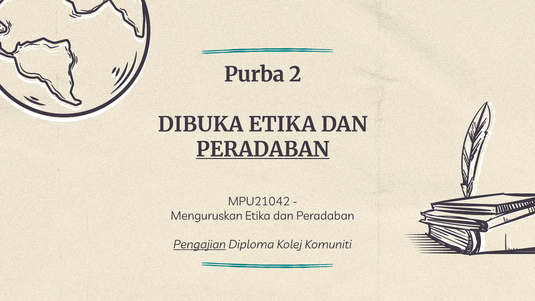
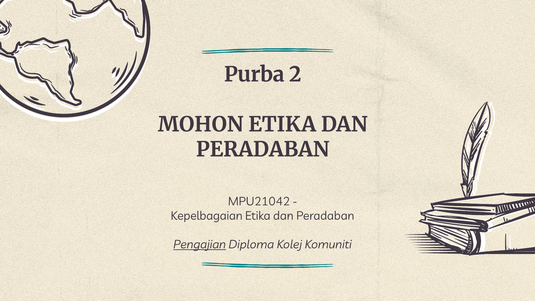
DIBUKA: DIBUKA -> MOHON (201, 125)
PERADABAN underline: present -> none (263, 150)
Menguruskan: Menguruskan -> Kepelbagaian (207, 216)
